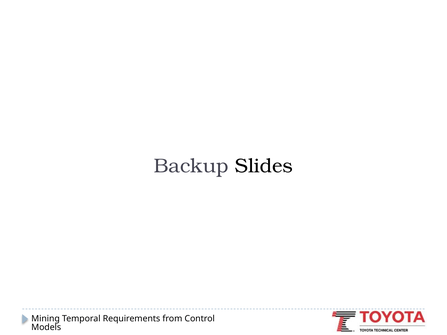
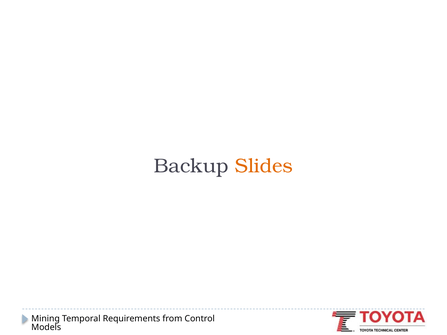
Slides colour: black -> orange (264, 166)
